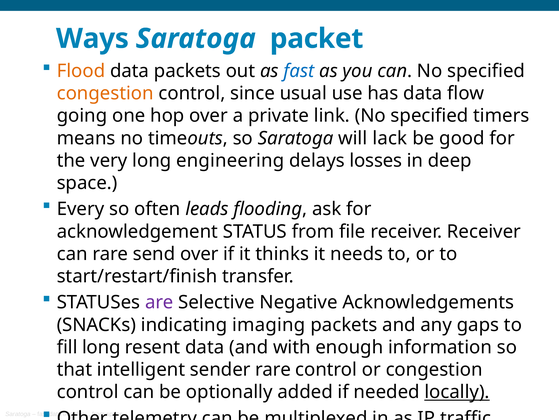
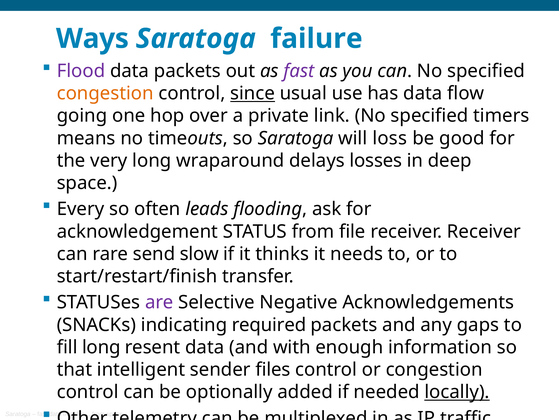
packet: packet -> failure (316, 39)
Flood colour: orange -> purple (81, 71)
fast colour: blue -> purple (299, 71)
since underline: none -> present (253, 93)
lack: lack -> loss (390, 138)
engineering: engineering -> wraparound (230, 160)
send over: over -> slow (199, 253)
imaging: imaging -> required (269, 324)
sender rare: rare -> files (273, 369)
